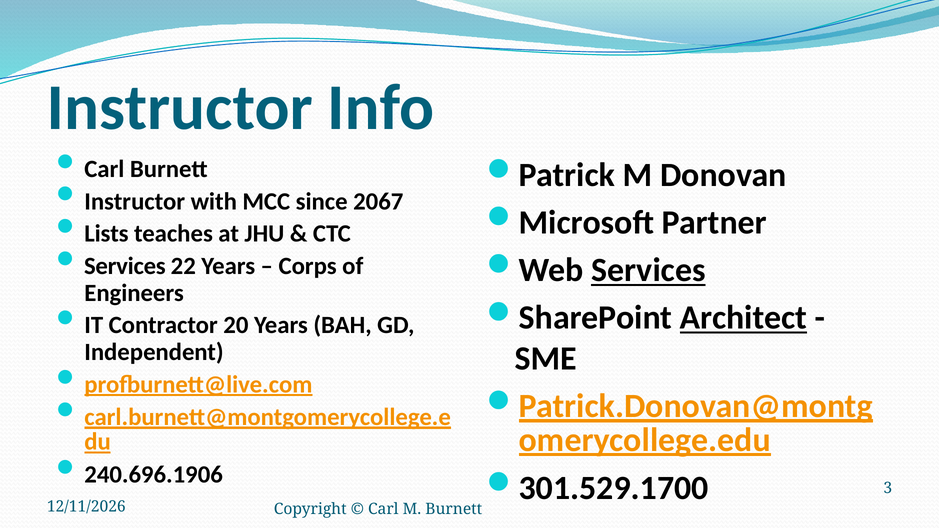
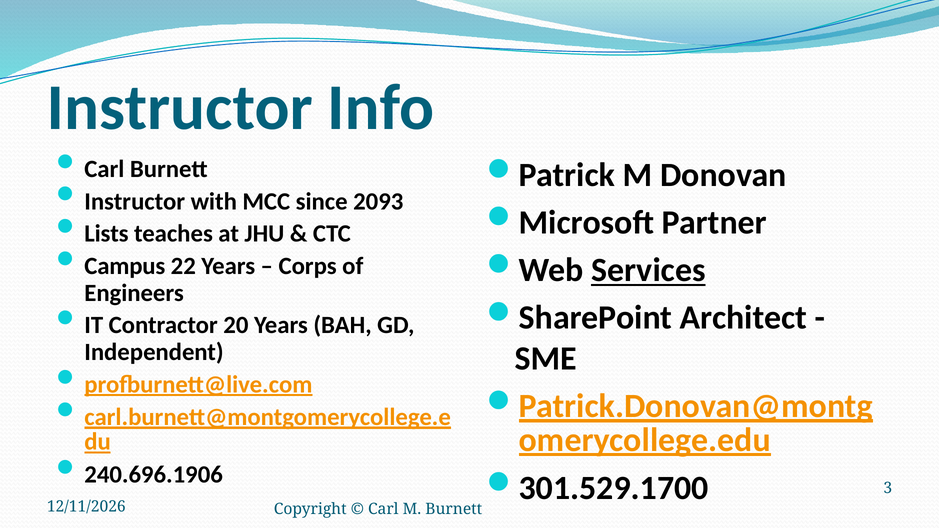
2067: 2067 -> 2093 (378, 201)
Services: Services -> Campus (125, 266)
Architect underline: present -> none (743, 318)
